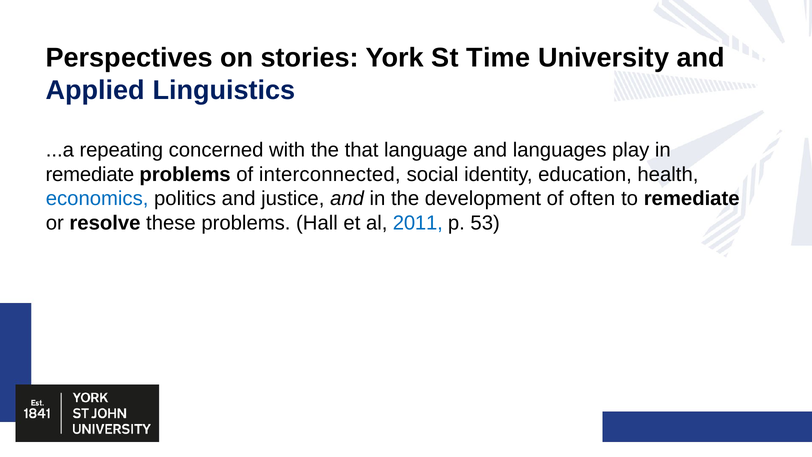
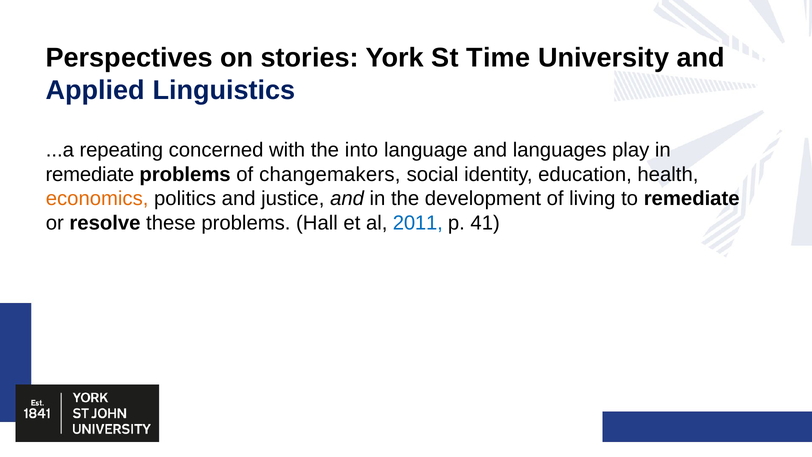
that: that -> into (361, 150)
interconnected: interconnected -> changemakers (330, 174)
economics colour: blue -> orange (97, 199)
often: often -> living (592, 199)
53: 53 -> 41 (485, 223)
